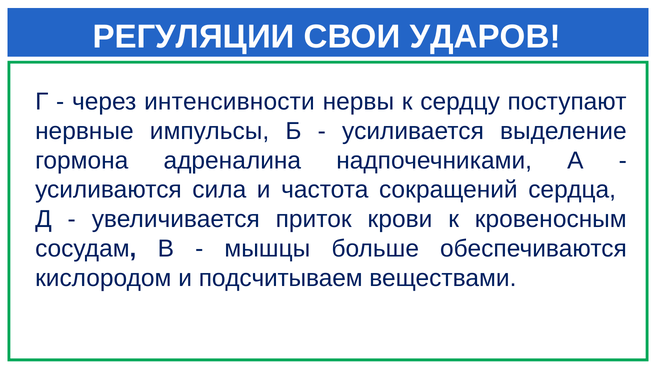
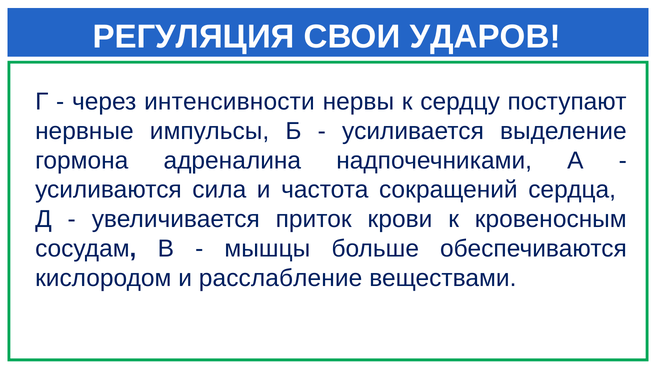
РЕГУЛЯЦИИ: РЕГУЛЯЦИИ -> РЕГУЛЯЦИЯ (194, 37)
подсчитываем: подсчитываем -> расслабление (281, 278)
